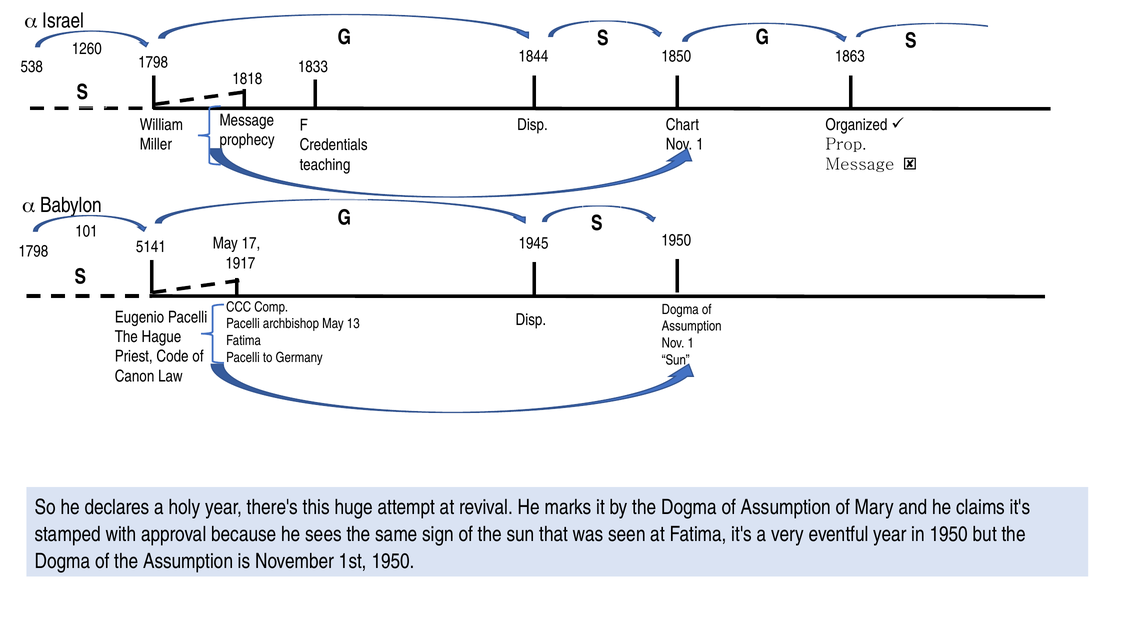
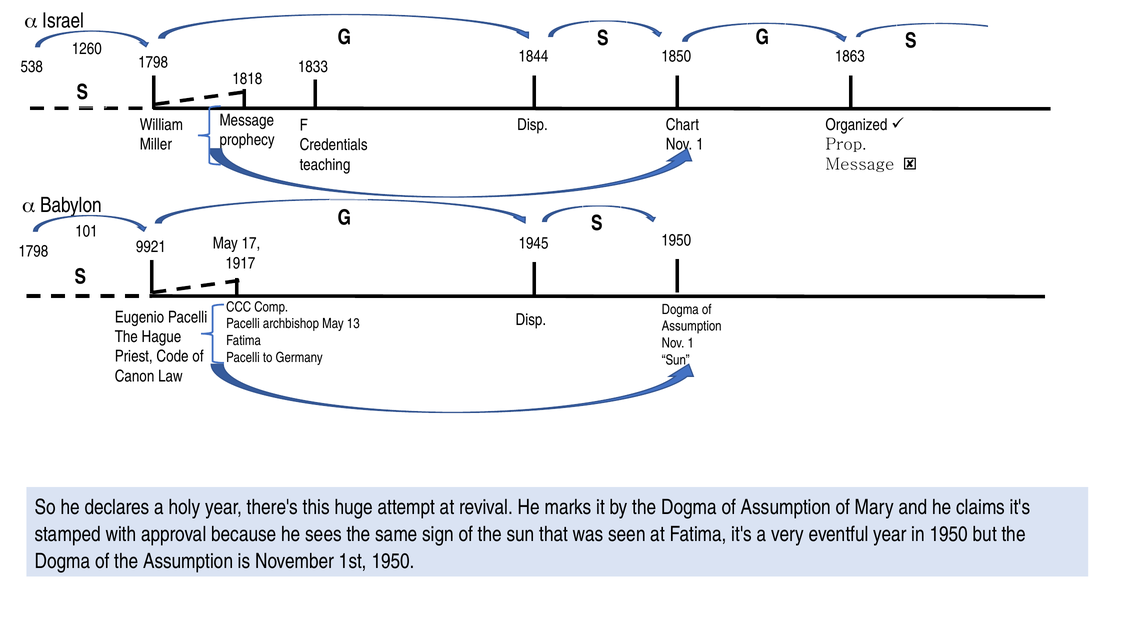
5141: 5141 -> 9921 (151, 247)
